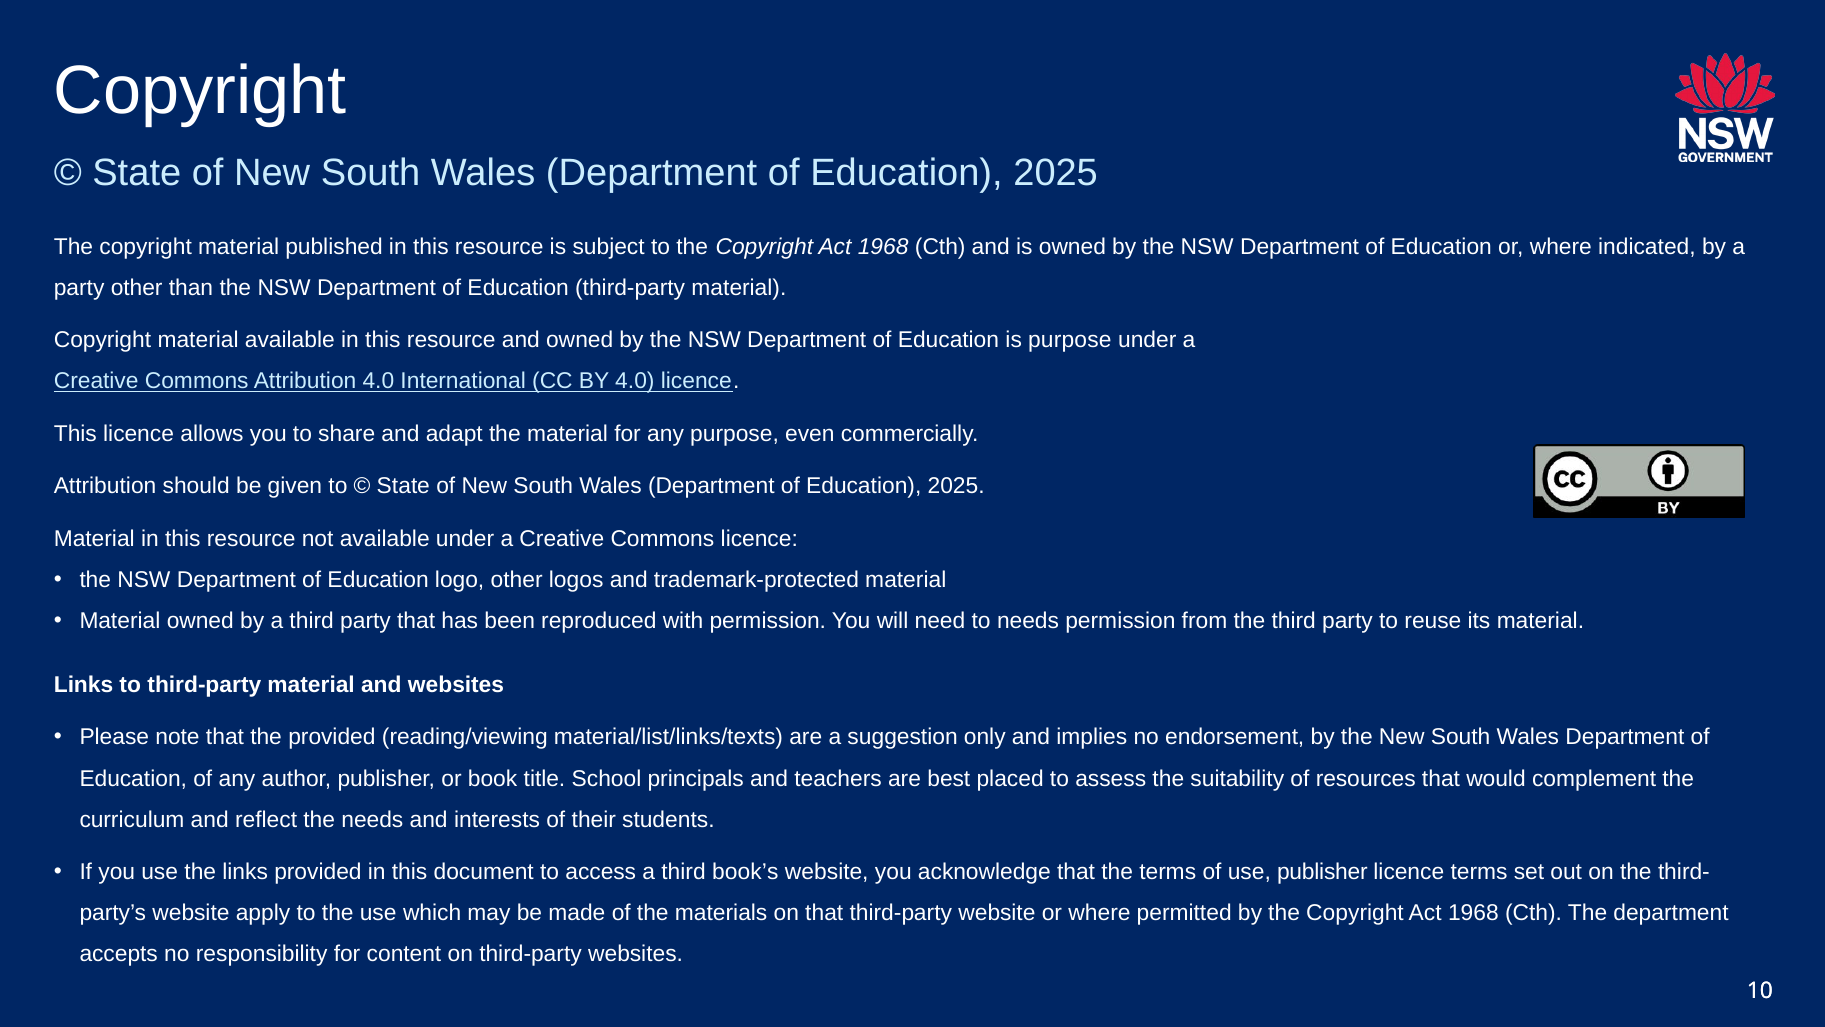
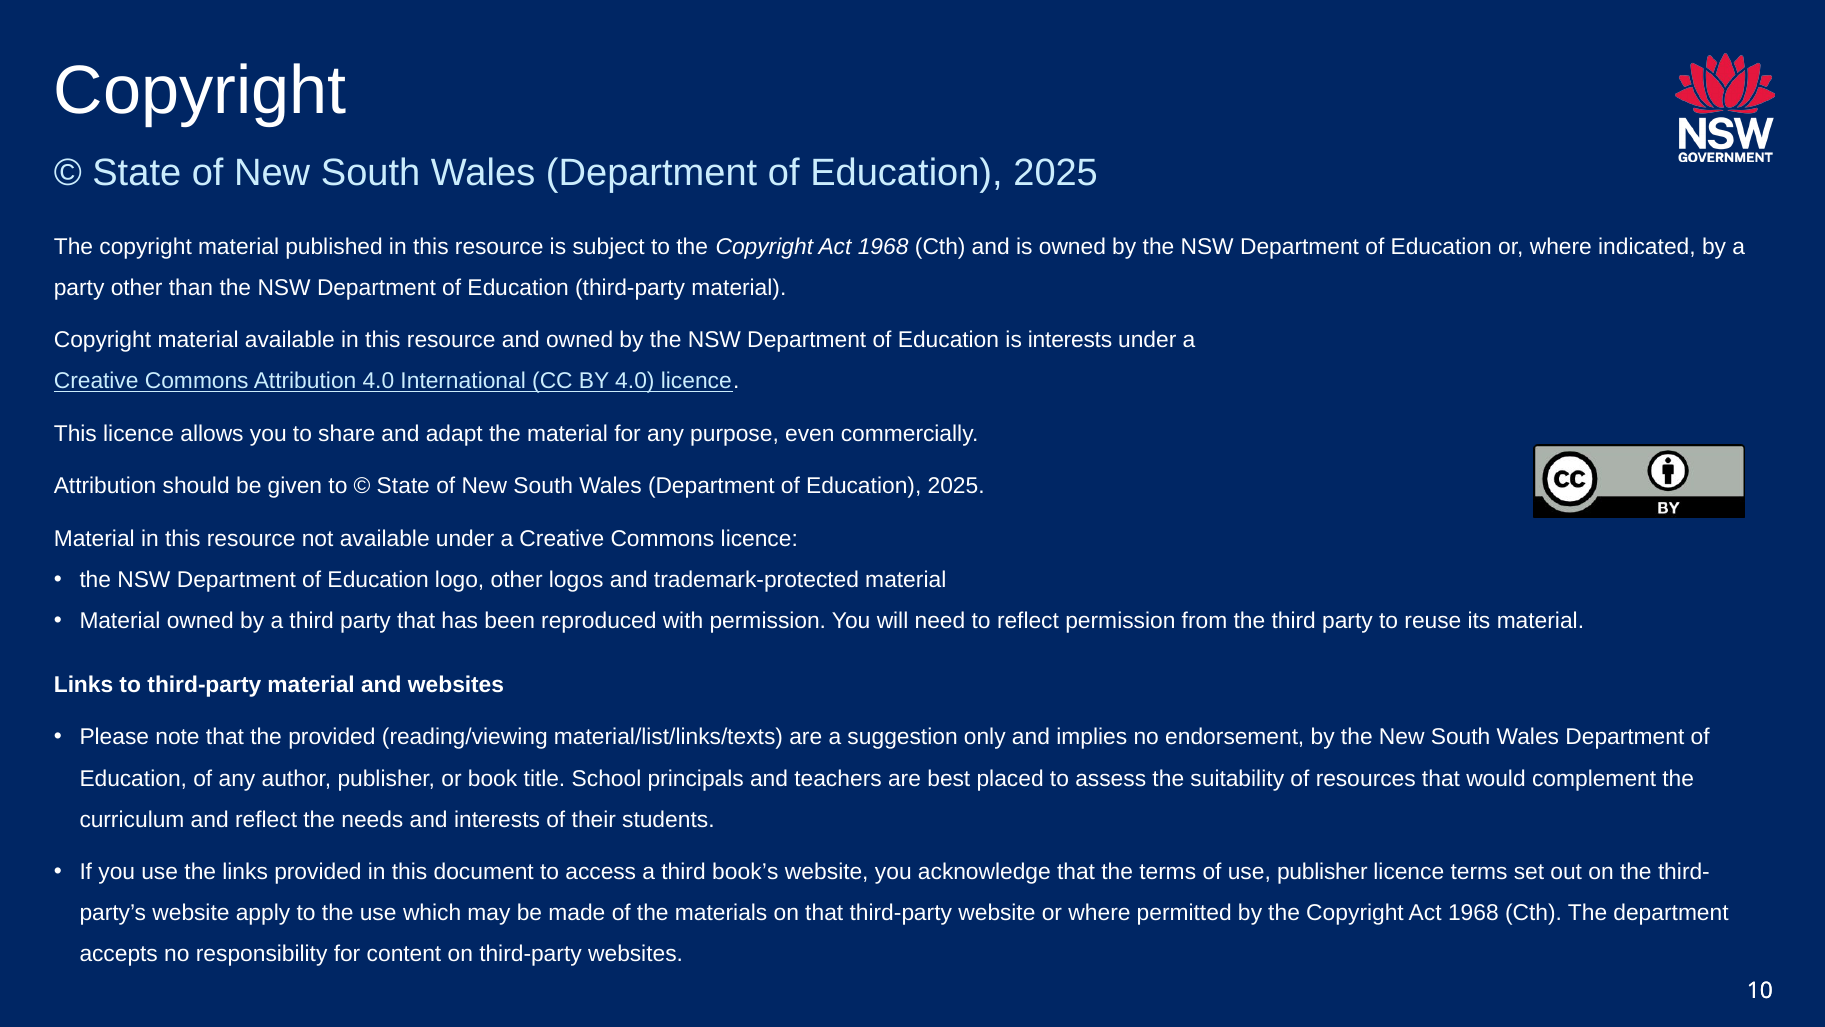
is purpose: purpose -> interests (1070, 340)
to needs: needs -> reflect (1028, 621)
